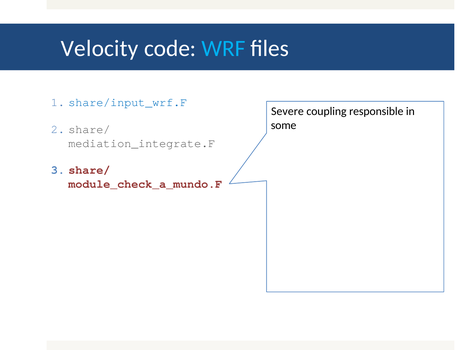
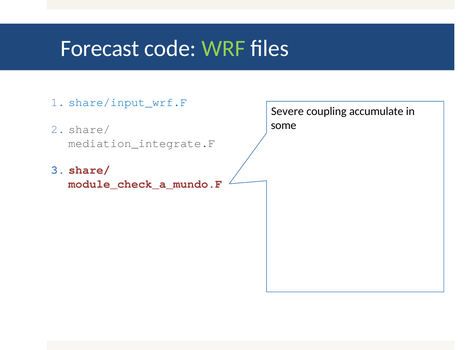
Velocity: Velocity -> Forecast (100, 48)
WRF colour: light blue -> light green (223, 48)
responsible: responsible -> accumulate (376, 111)
